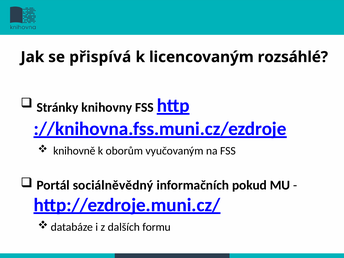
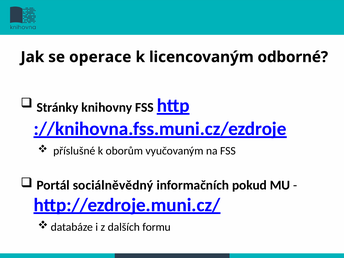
přispívá: přispívá -> operace (100, 57)
rozsáhlé: rozsáhlé -> odborné (293, 57)
knihovně: knihovně -> příslušné (74, 151)
